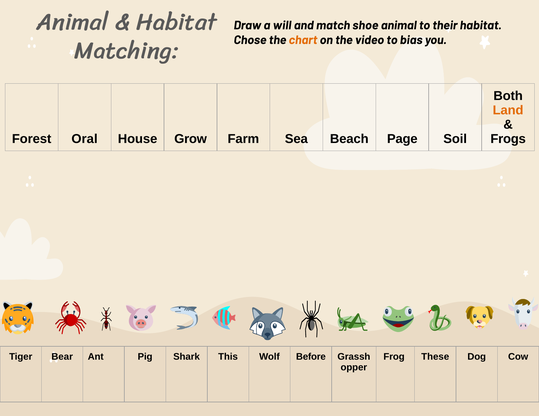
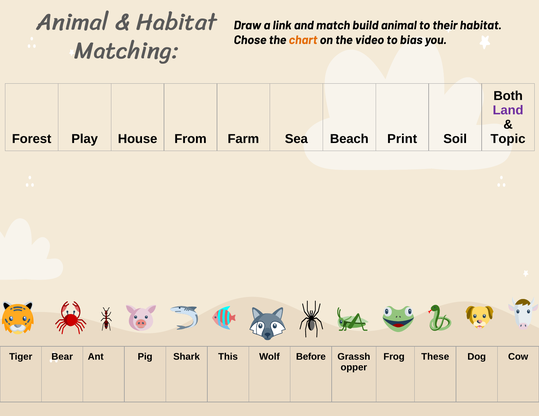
will: will -> link (282, 25)
shoe: shoe -> build (366, 25)
Land colour: orange -> purple (508, 110)
Oral: Oral -> Play (85, 139)
Grow: Grow -> From (191, 139)
Page: Page -> Print (402, 139)
Frogs: Frogs -> Topic (508, 139)
